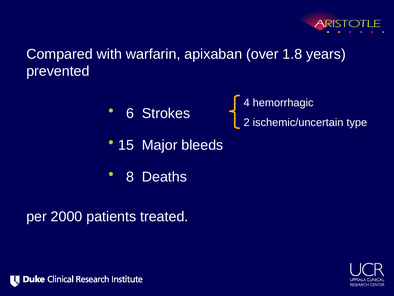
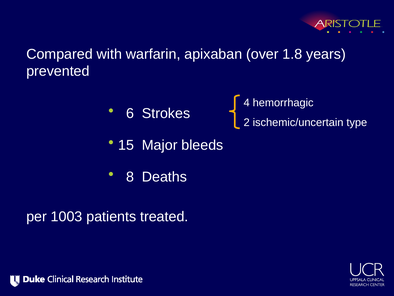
2000: 2000 -> 1003 (67, 216)
